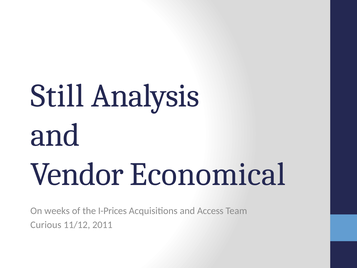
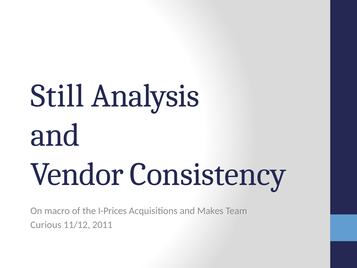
Economical: Economical -> Consistency (208, 174)
weeks: weeks -> macro (57, 211)
Access: Access -> Makes (210, 211)
